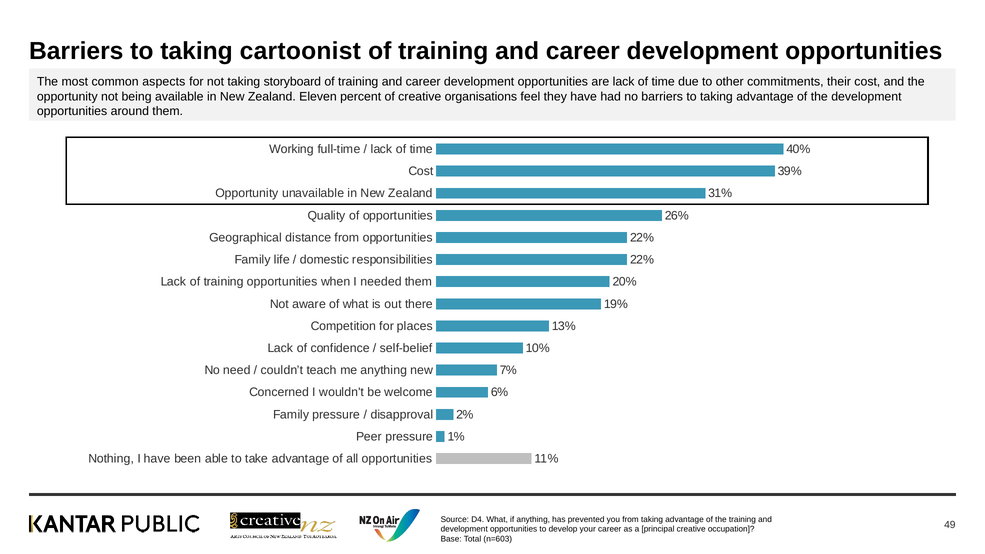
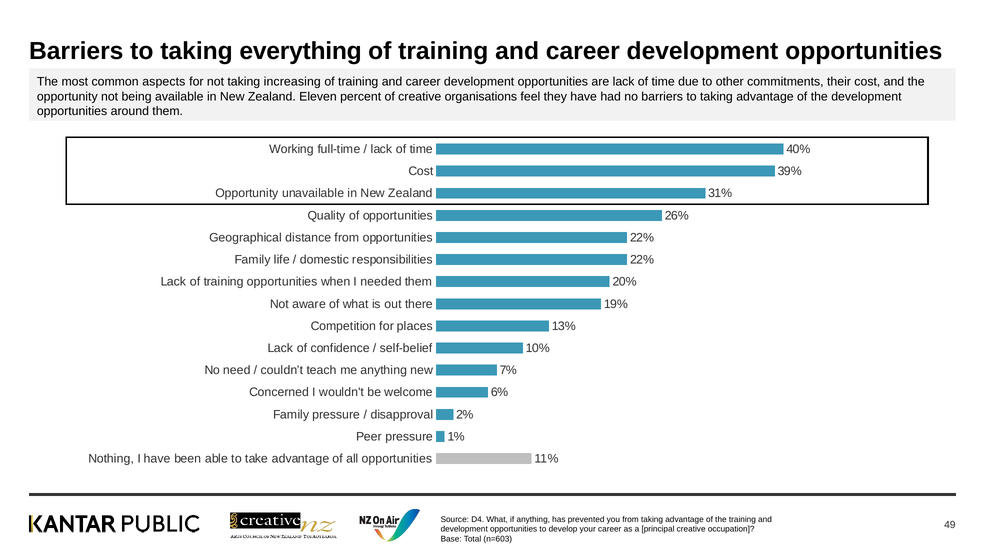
cartoonist: cartoonist -> everything (301, 51)
storyboard: storyboard -> increasing (292, 82)
